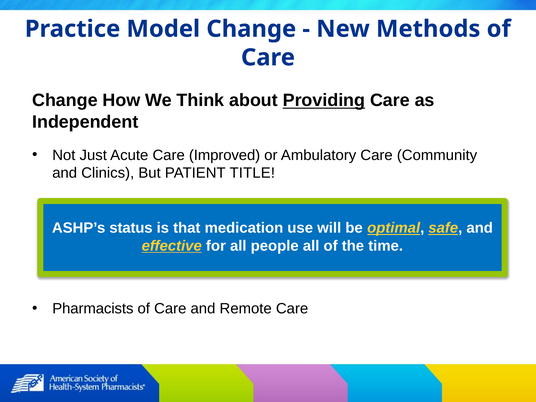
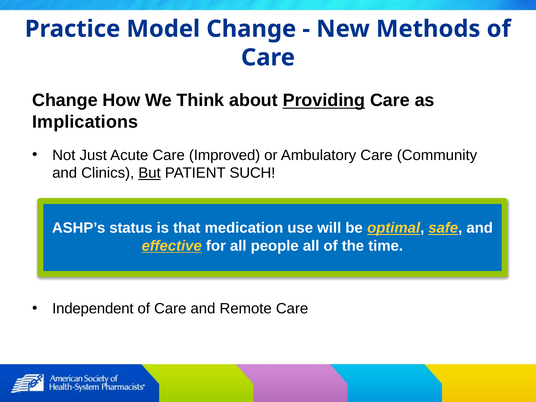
Independent: Independent -> Implications (85, 122)
But underline: none -> present (150, 173)
TITLE: TITLE -> SUCH (252, 173)
Pharmacists: Pharmacists -> Independent (93, 309)
